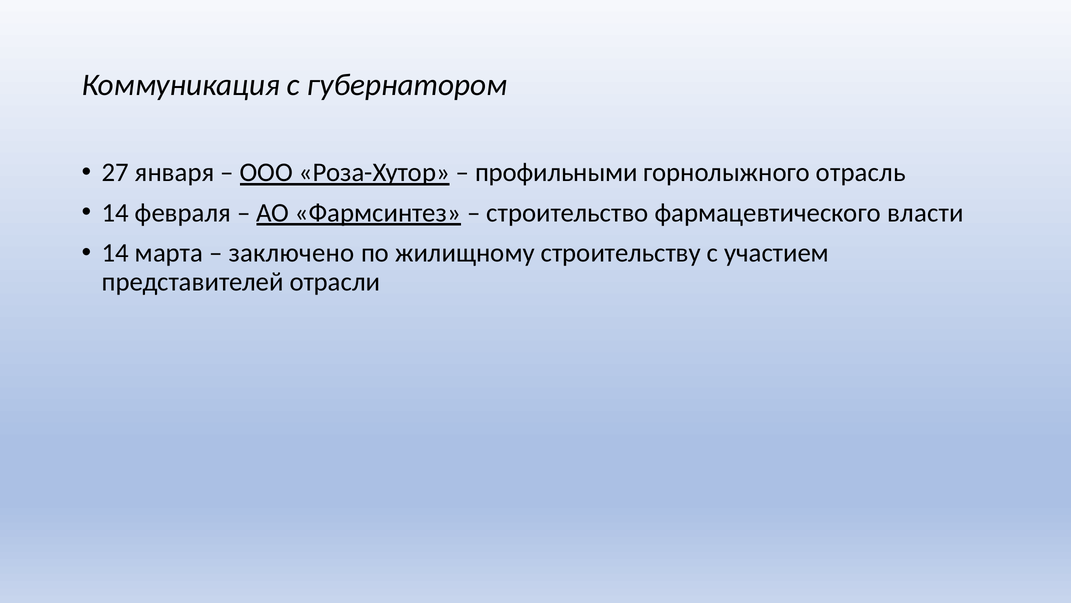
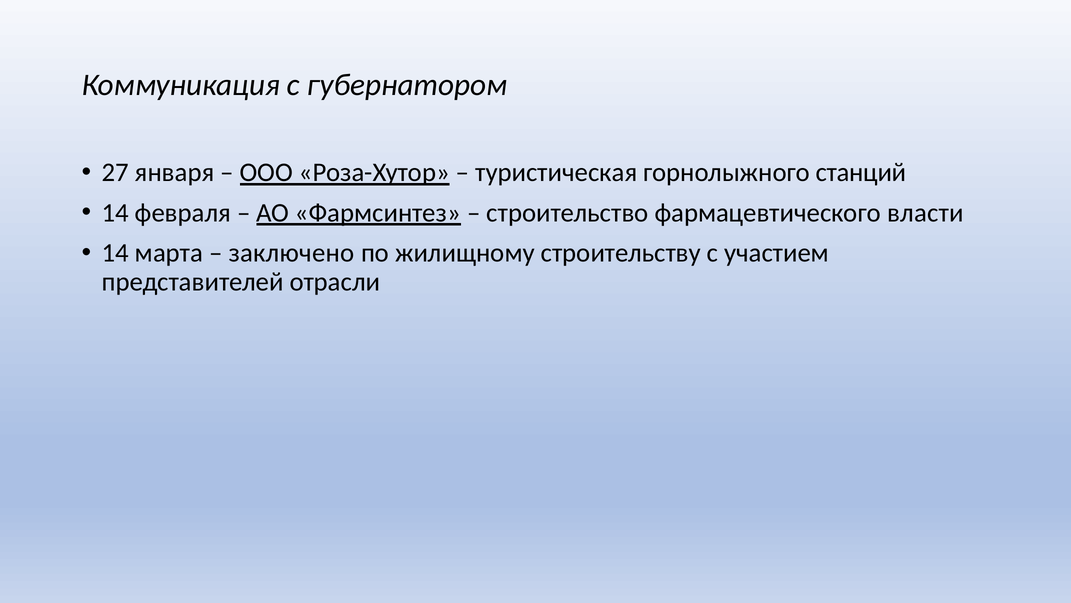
профильными: профильными -> туристическая (556, 172)
отрасль: отрасль -> станций (861, 172)
